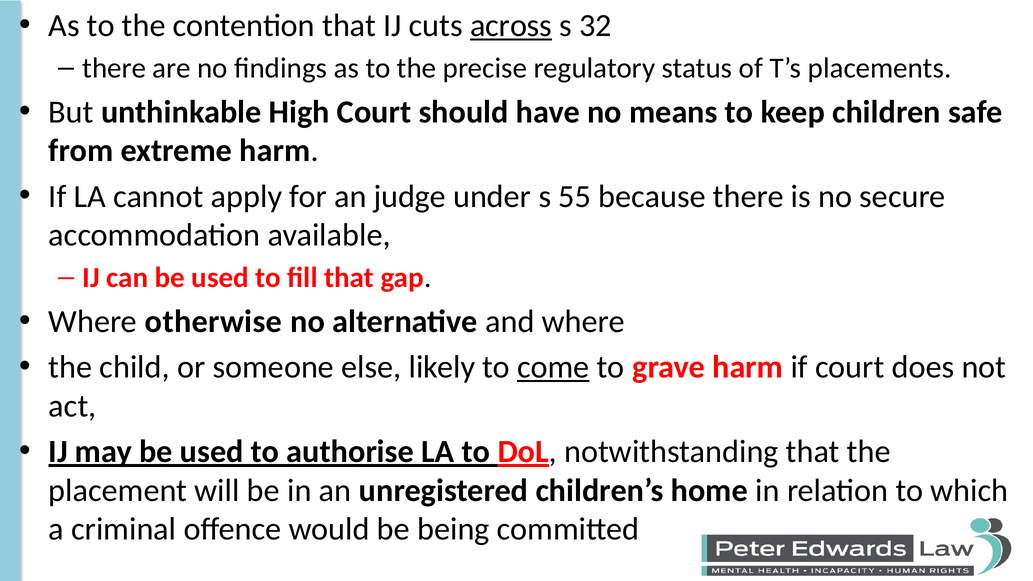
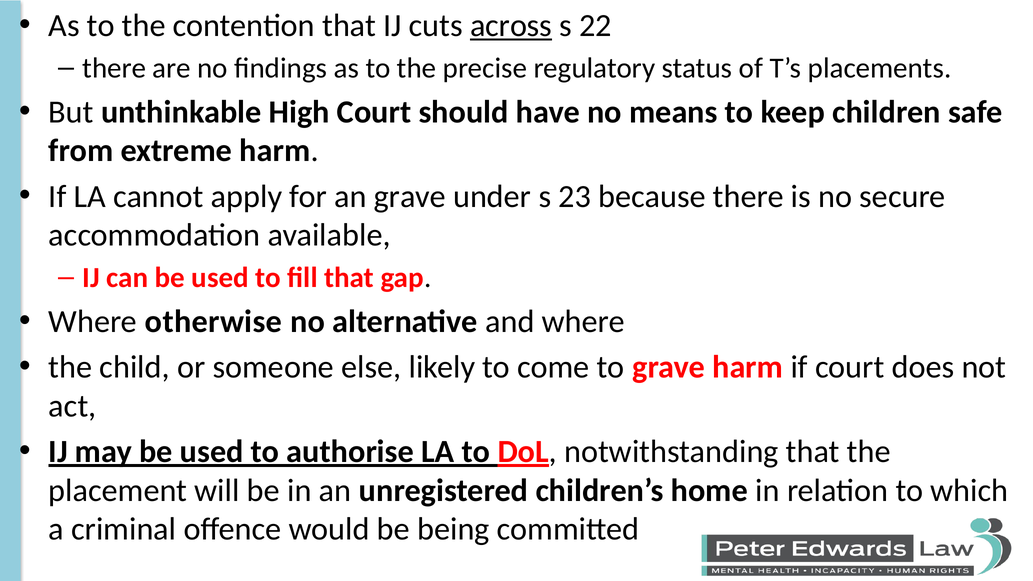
32: 32 -> 22 (595, 25)
an judge: judge -> grave (410, 196)
55: 55 -> 23 (575, 196)
come underline: present -> none (553, 367)
